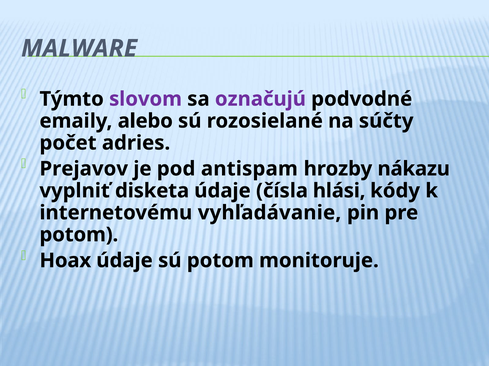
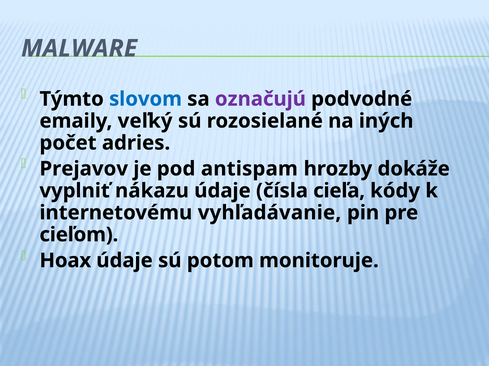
slovom colour: purple -> blue (146, 99)
alebo: alebo -> veľký (145, 121)
súčty: súčty -> iných (386, 121)
nákazu: nákazu -> dokáže (414, 169)
disketa: disketa -> nákazu (152, 191)
hlási: hlási -> cieľa (339, 191)
potom: potom -> cieľom (79, 235)
